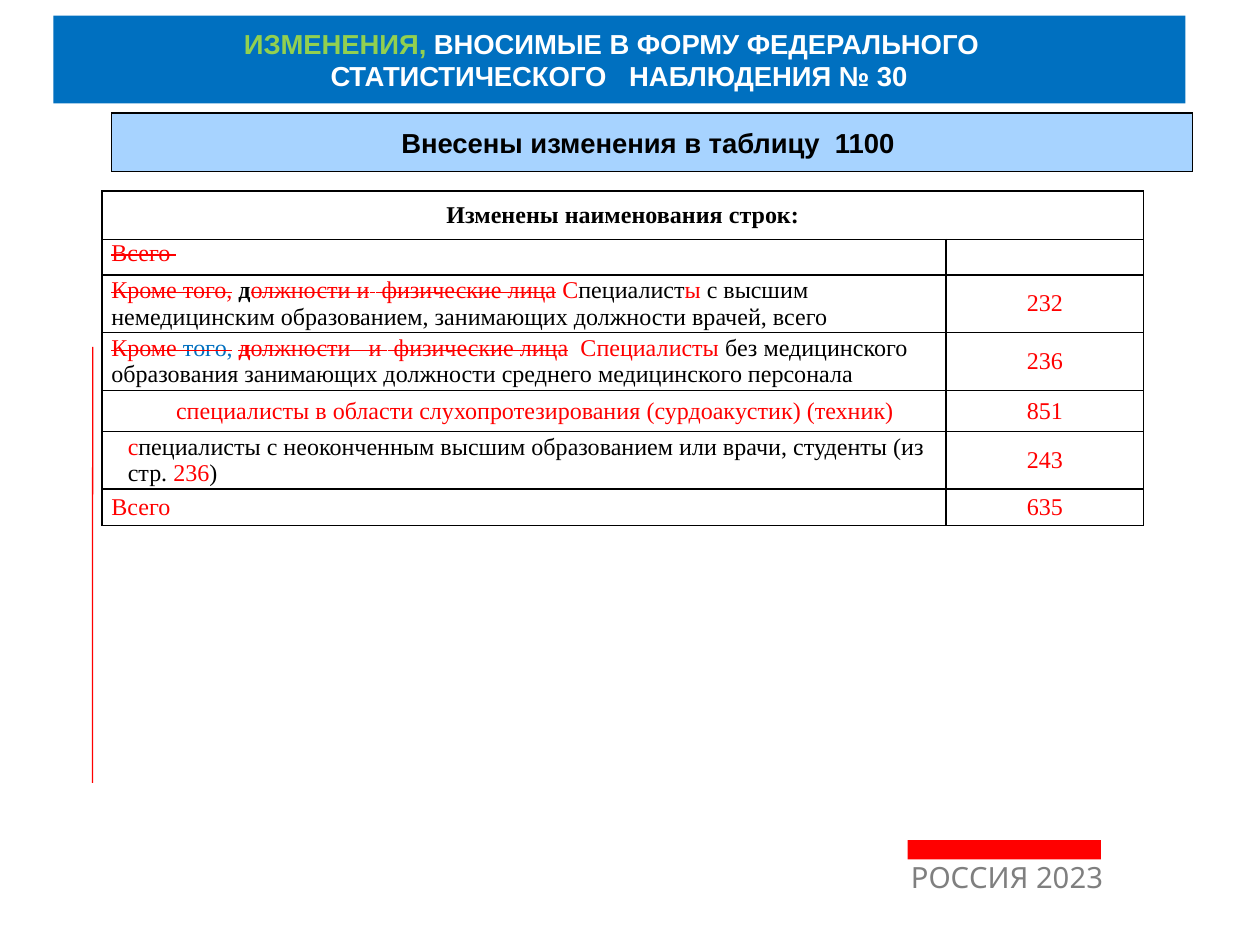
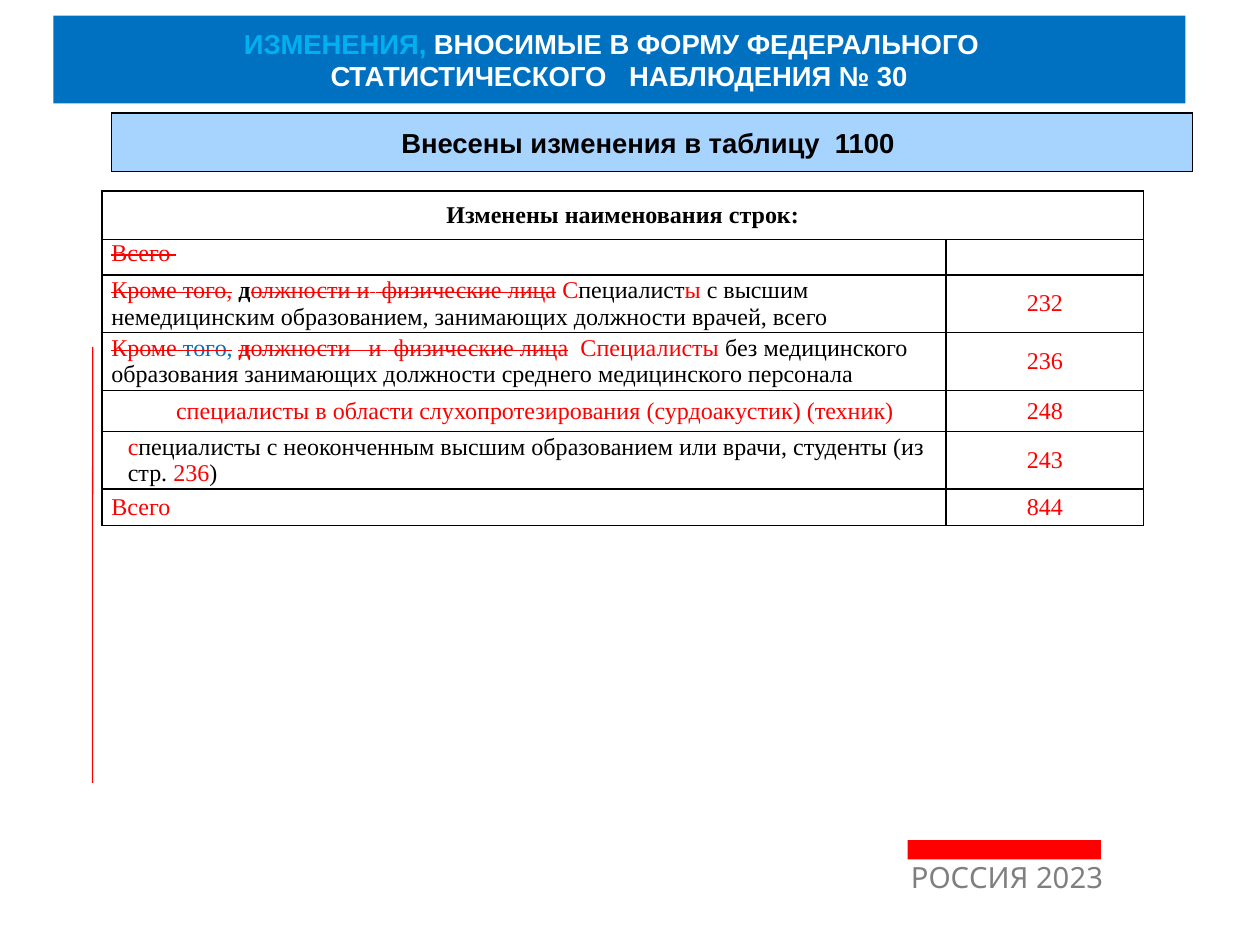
ИЗМЕНЕНИЯ colour: light green -> light blue (335, 45)
851: 851 -> 248 (1045, 411)
635: 635 -> 844 (1045, 508)
